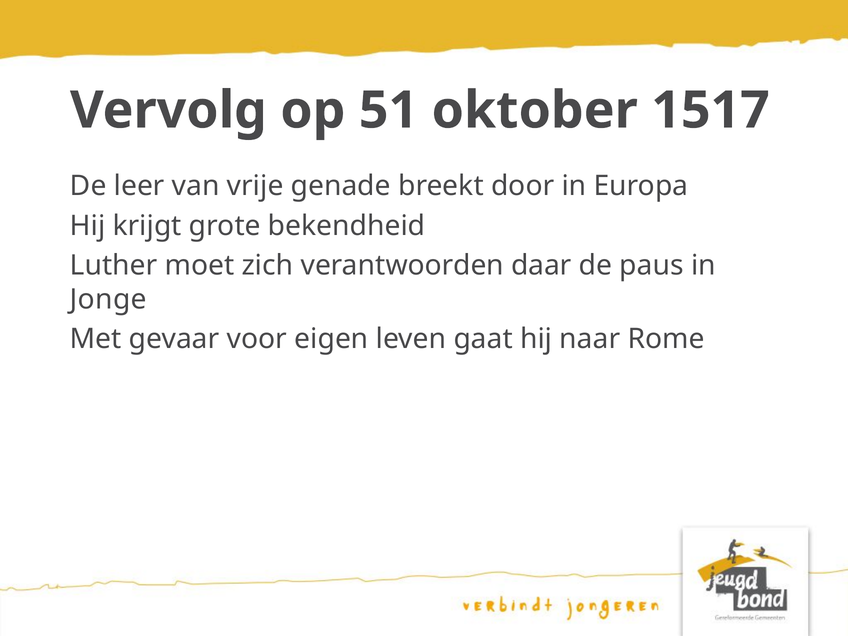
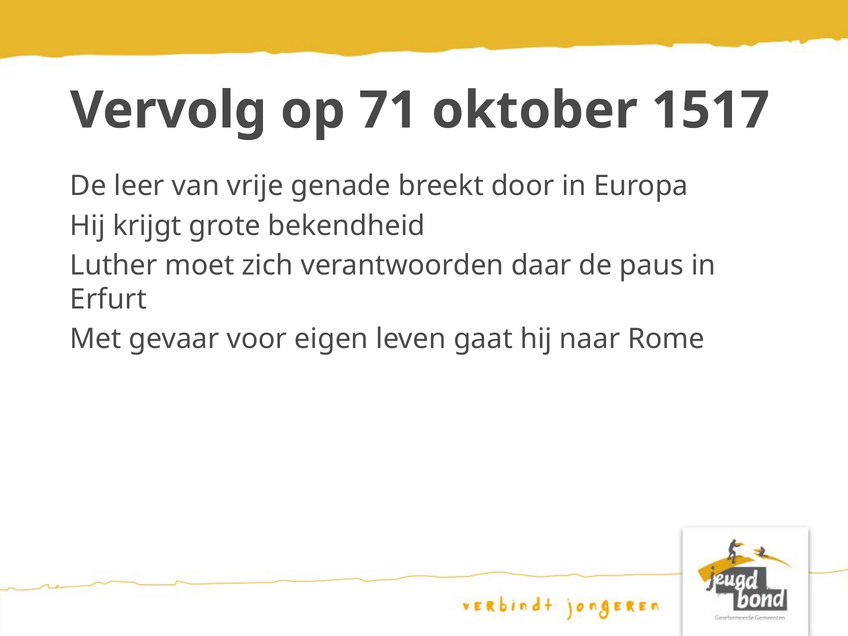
51: 51 -> 71 (388, 110)
Jonge: Jonge -> Erfurt (108, 299)
